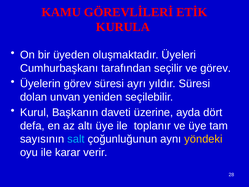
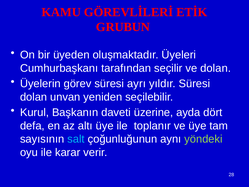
KURULA: KURULA -> GRUBUN (123, 27)
ve görev: görev -> dolan (216, 68)
yöndeki colour: yellow -> light green (203, 139)
